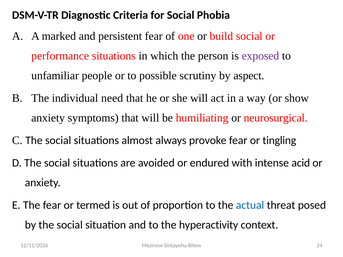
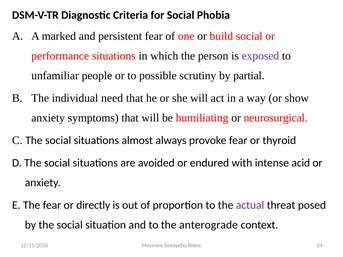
aspect: aspect -> partial (249, 76)
tingling: tingling -> thyroid (279, 140)
termed: termed -> directly (93, 205)
actual colour: blue -> purple (250, 205)
hyperactivity: hyperactivity -> anterograde (209, 225)
